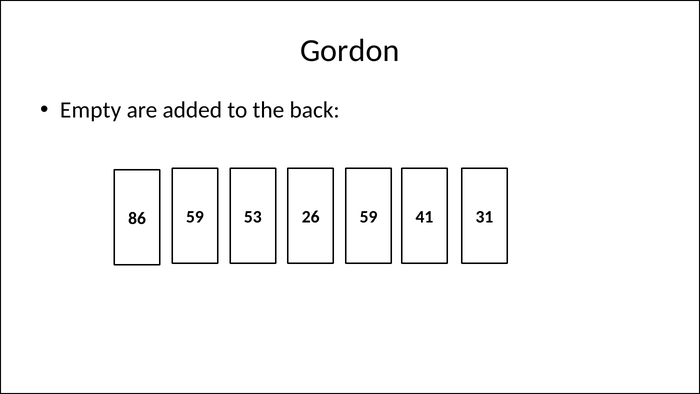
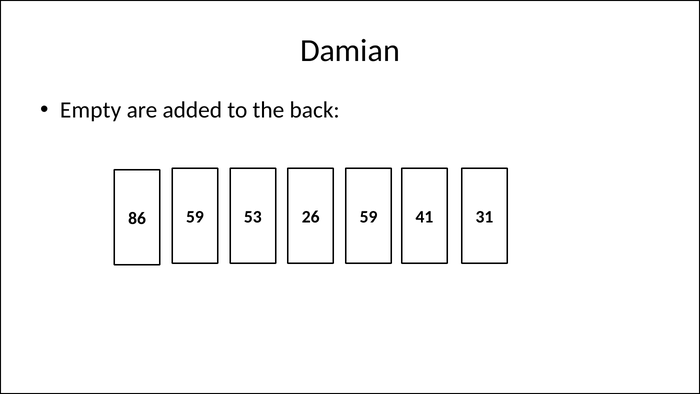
Gordon: Gordon -> Damian (350, 51)
